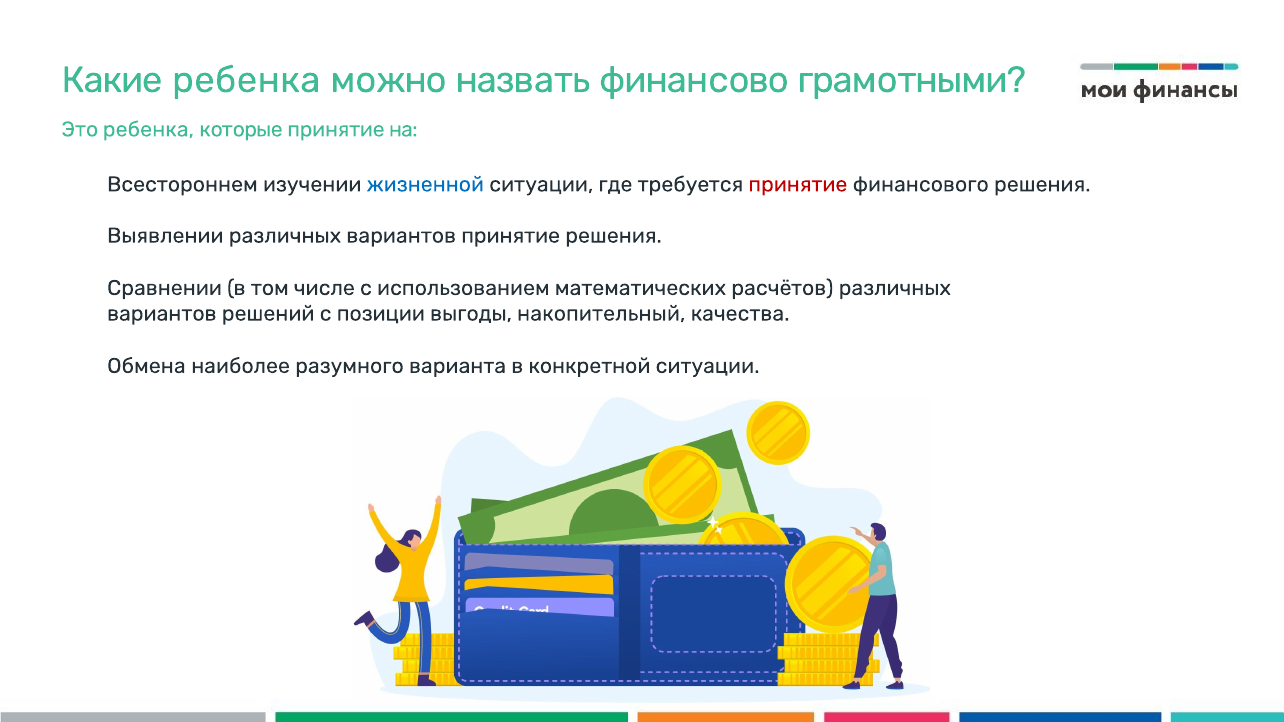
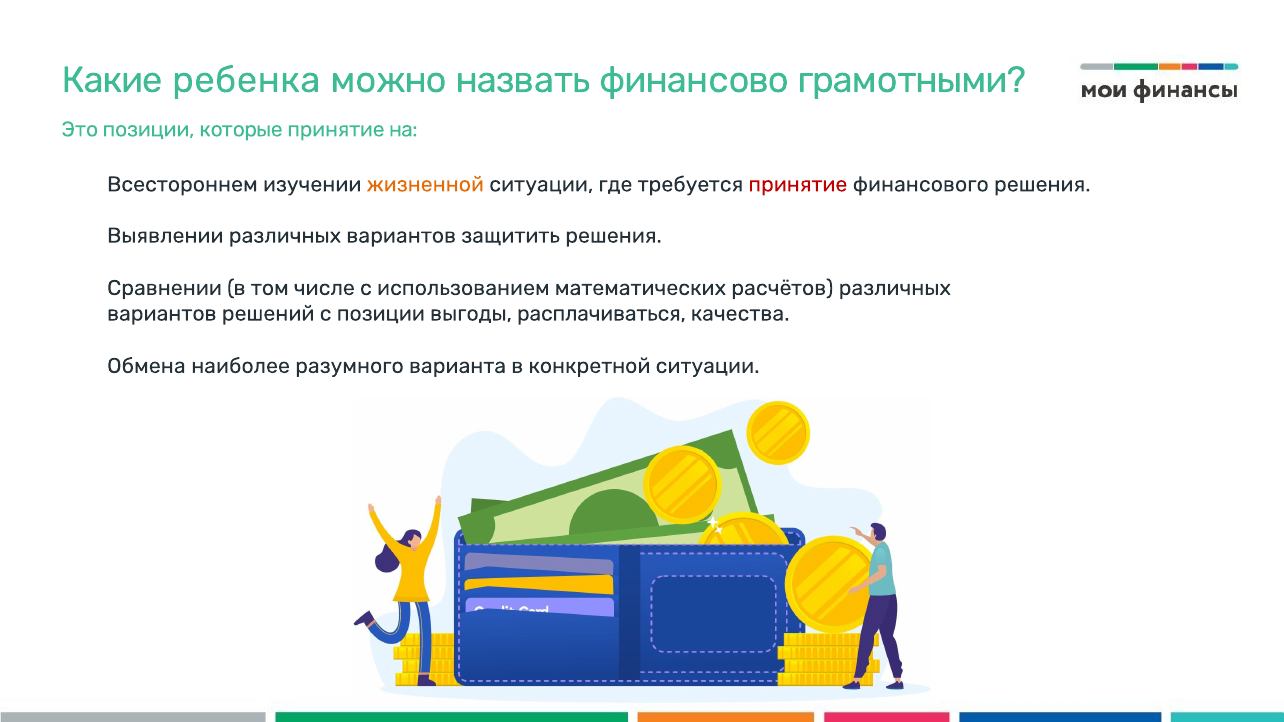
Это ребенка: ребенка -> позиции (149, 129)
жизненной colour: blue -> orange (425, 184)
вариантов принятие: принятие -> защитить (511, 236)
накопительный: накопительный -> расплачиваться (601, 314)
